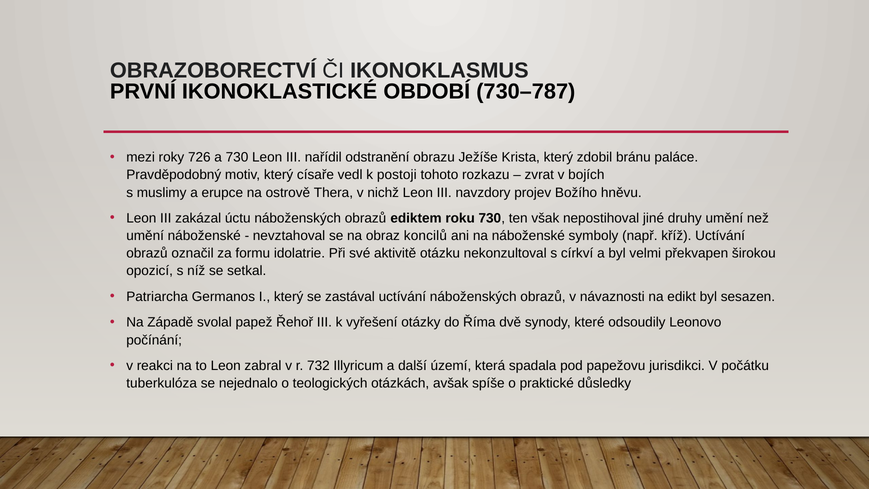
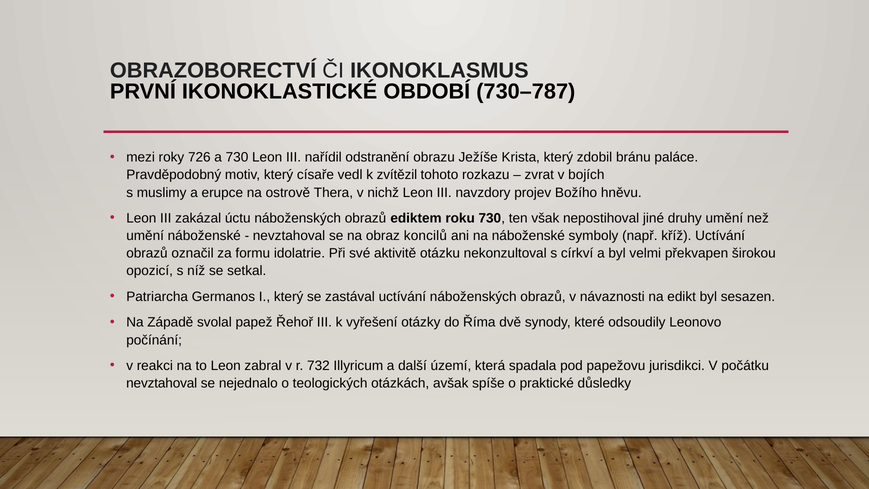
postoji: postoji -> zvítězil (397, 175)
tuberkulóza: tuberkulóza -> nevztahoval (162, 383)
